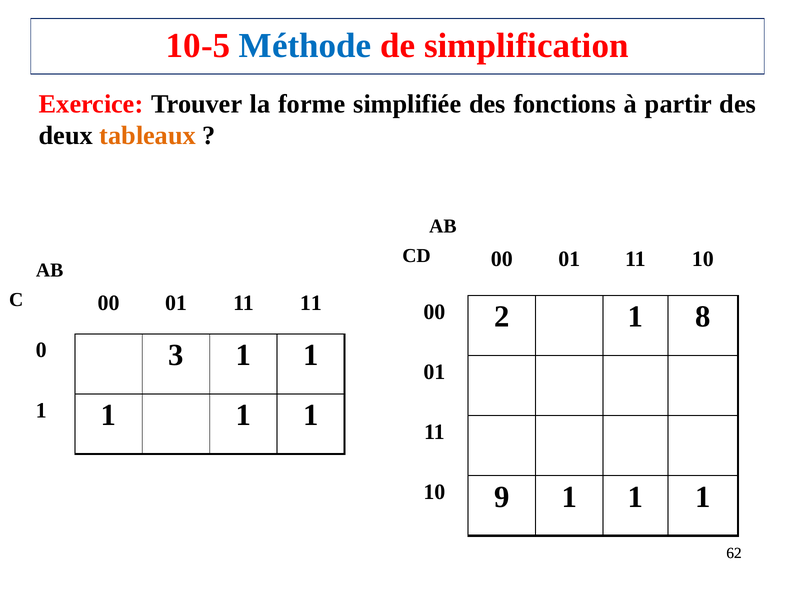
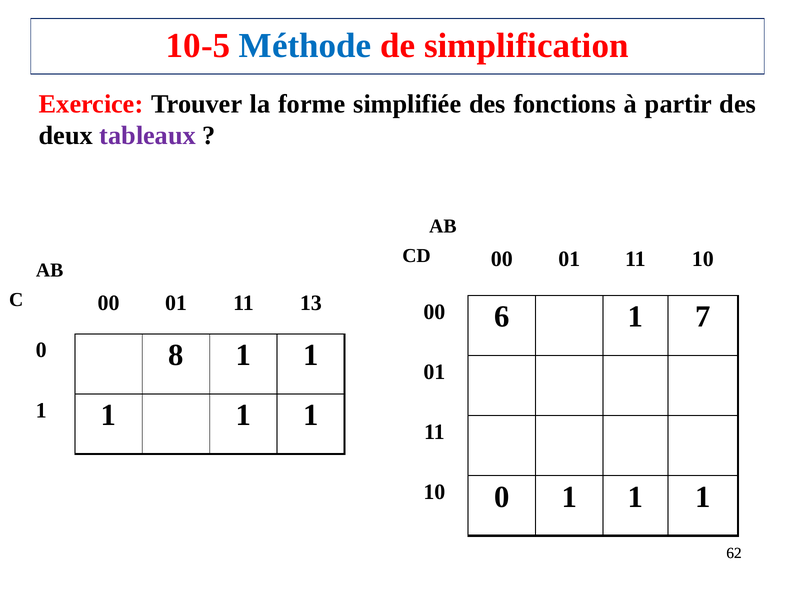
tableaux colour: orange -> purple (148, 136)
11 11: 11 -> 13 (311, 303)
2: 2 -> 6 (502, 317)
8: 8 -> 7 (703, 317)
3: 3 -> 8 (176, 355)
10 9: 9 -> 0 (502, 497)
